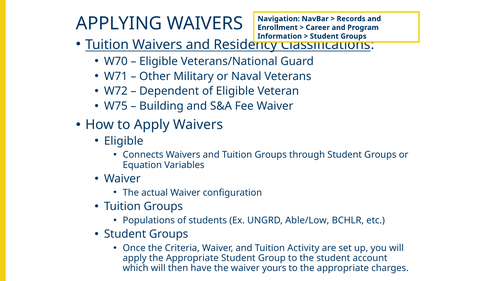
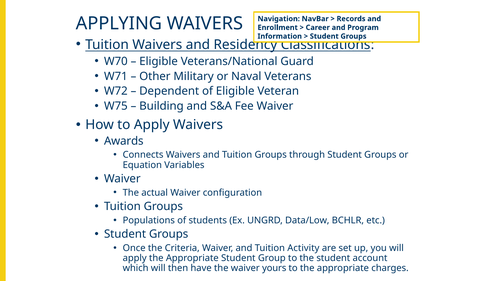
Eligible: Eligible -> Awards (124, 141)
Able/Low: Able/Low -> Data/Low (307, 220)
